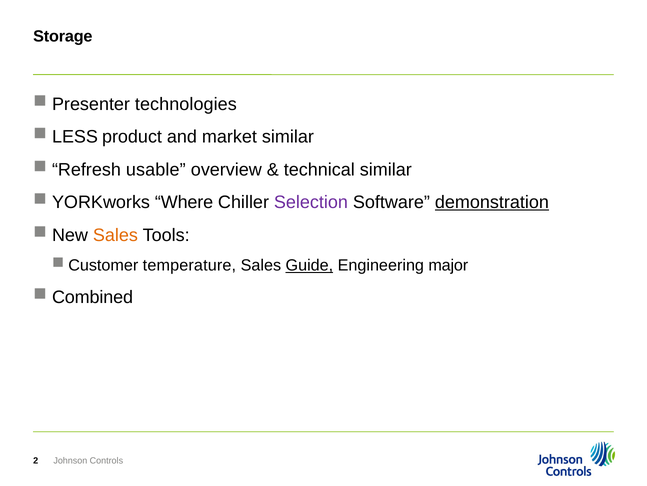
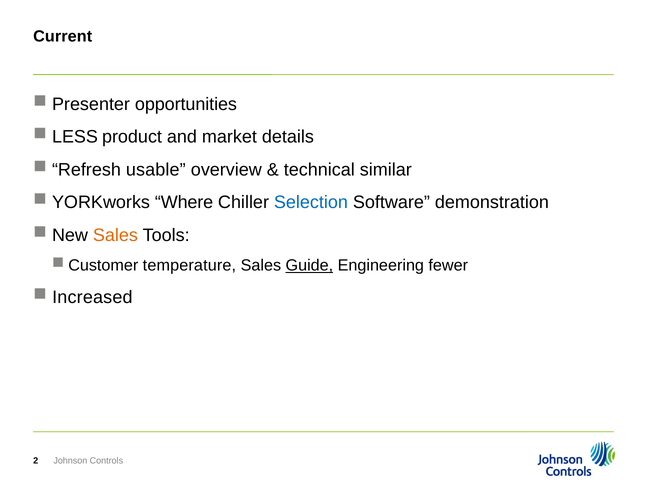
Storage: Storage -> Current (63, 36)
technologies: technologies -> opportunities (186, 104)
market similar: similar -> details (288, 137)
Selection colour: purple -> blue (311, 202)
demonstration underline: present -> none (492, 202)
major: major -> fewer (448, 265)
Combined: Combined -> Increased (92, 297)
